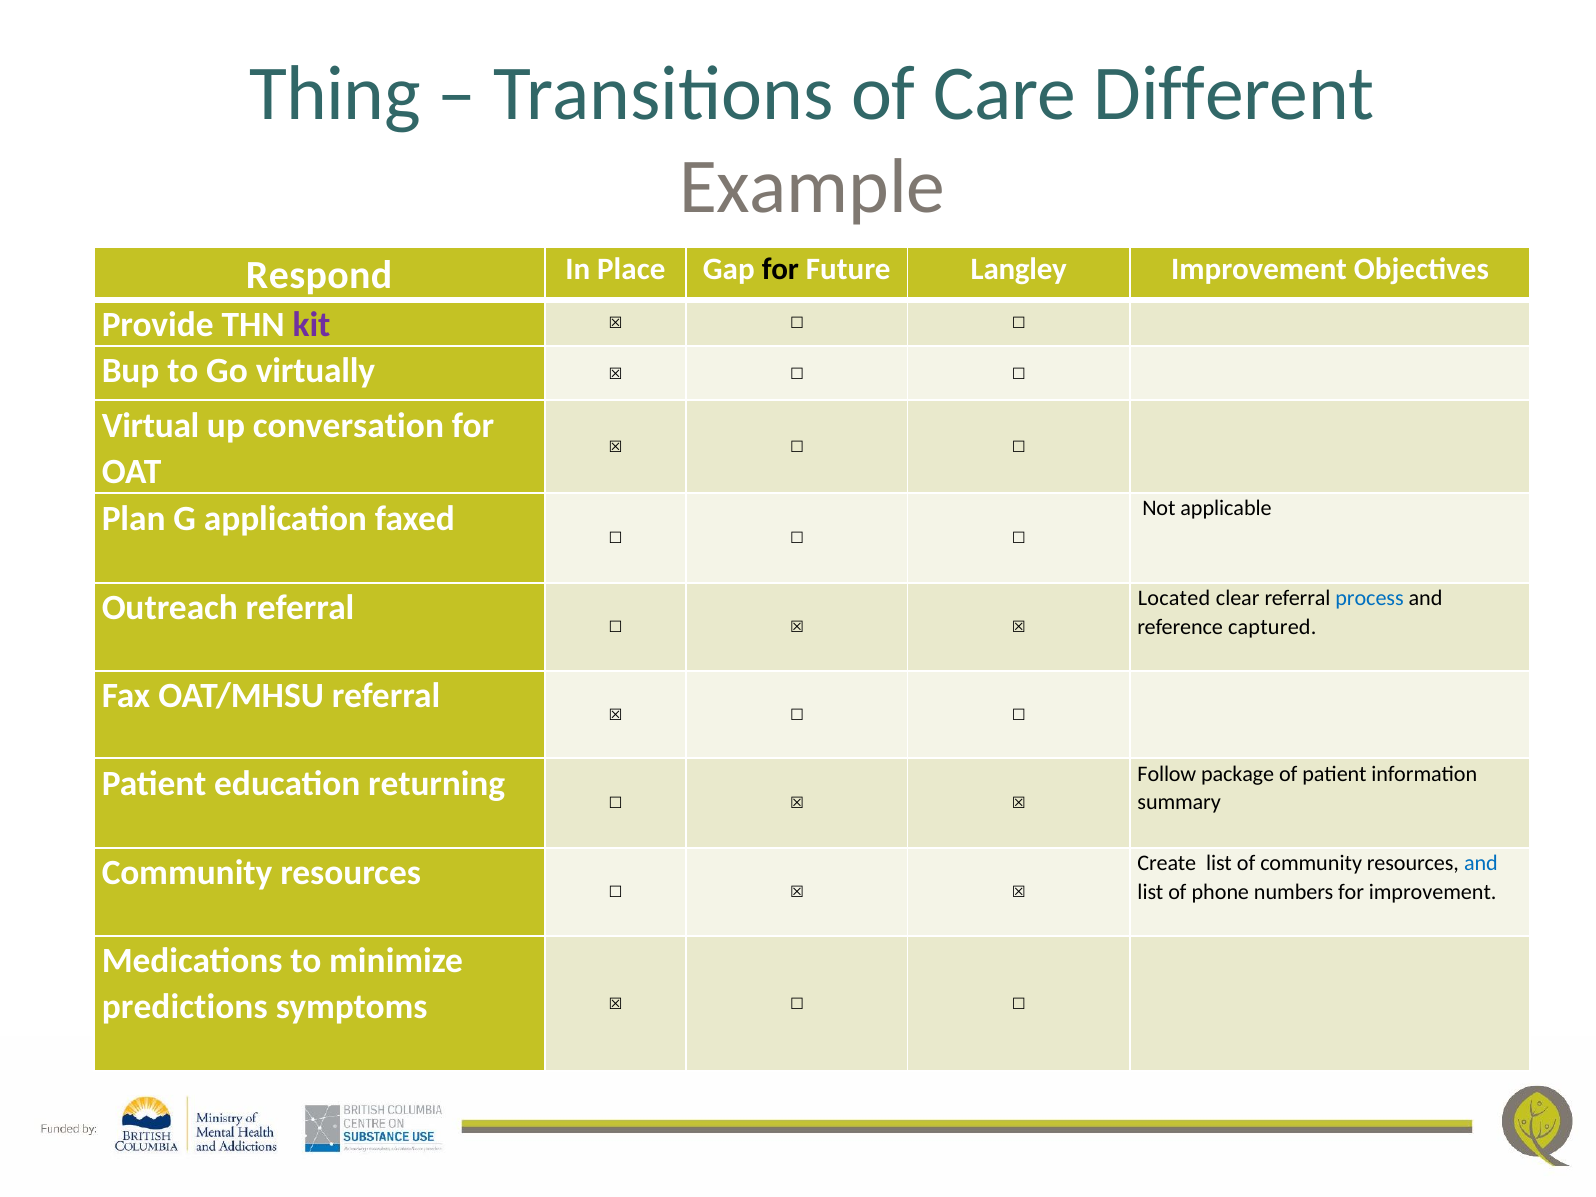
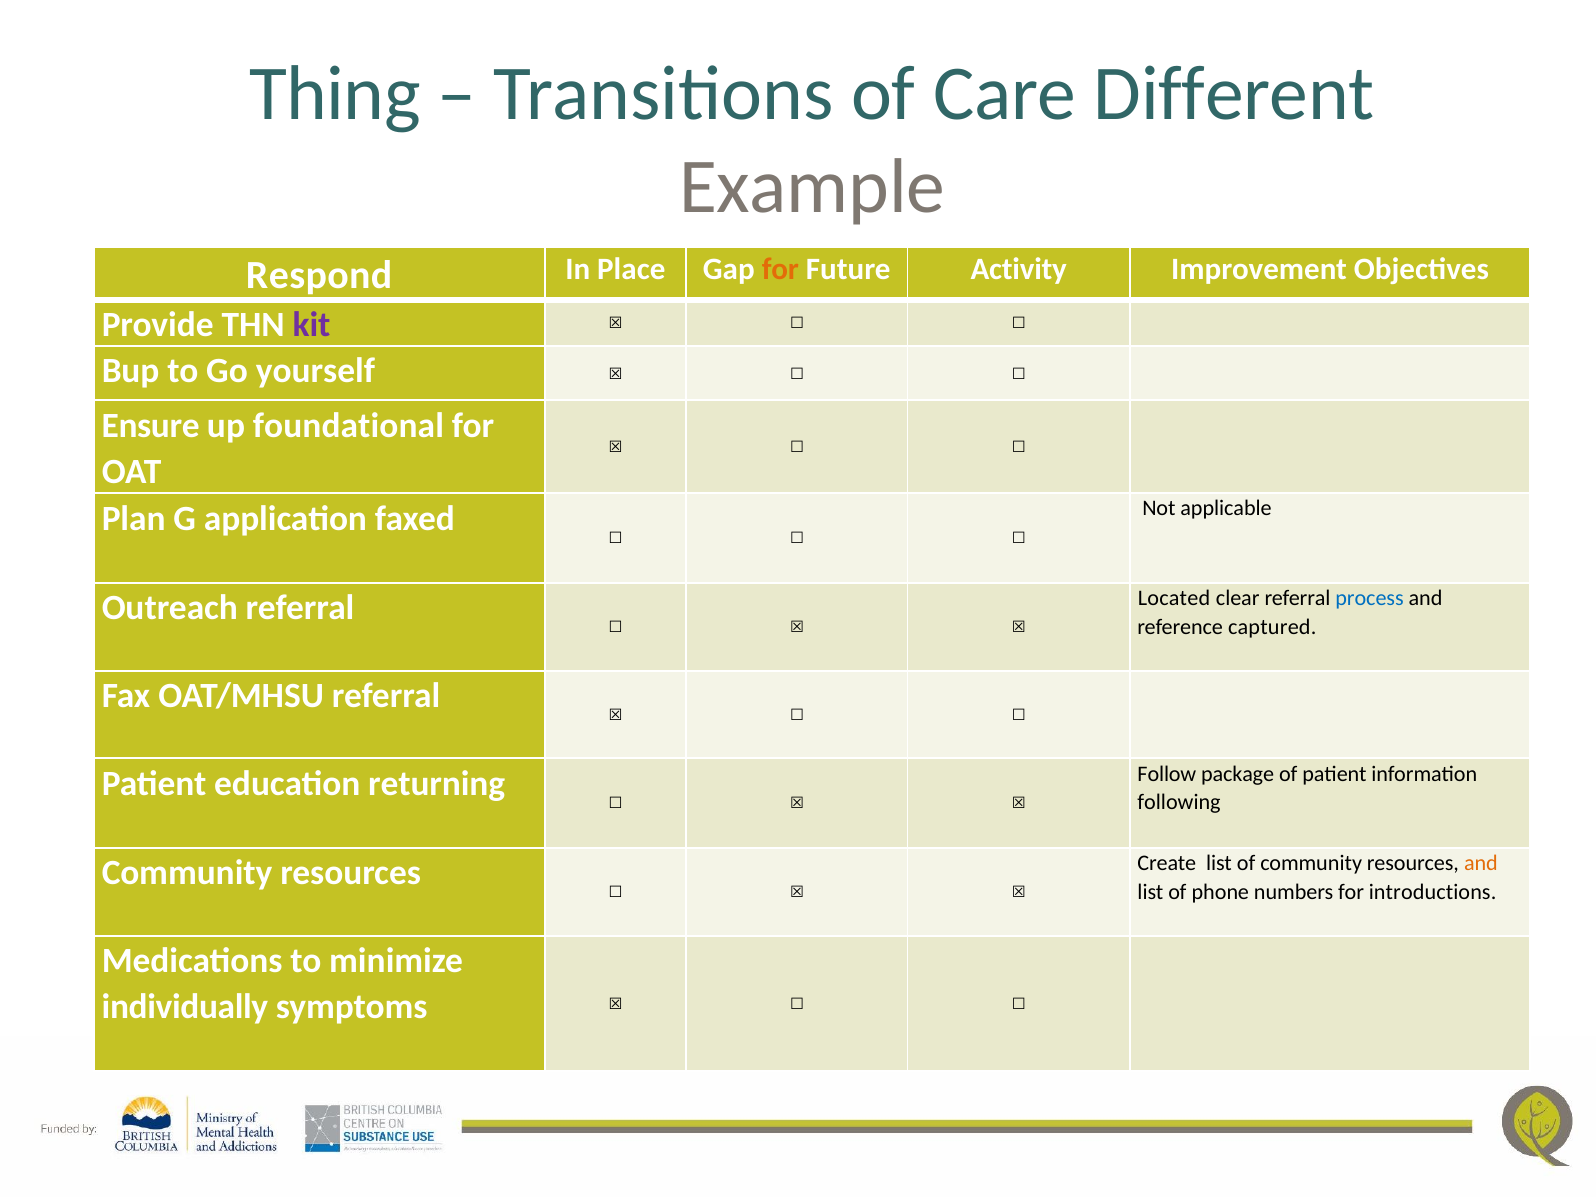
for colour: black -> orange (780, 269)
Langley: Langley -> Activity (1019, 269)
virtually: virtually -> yourself (315, 371)
Virtual: Virtual -> Ensure (151, 426)
conversation: conversation -> foundational (348, 426)
summary: summary -> following (1179, 803)
and colour: blue -> orange (1481, 863)
for improvement: improvement -> introductions (1433, 892)
predictions: predictions -> individually (185, 1007)
